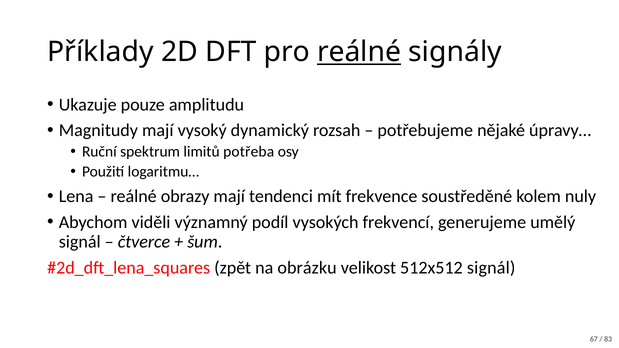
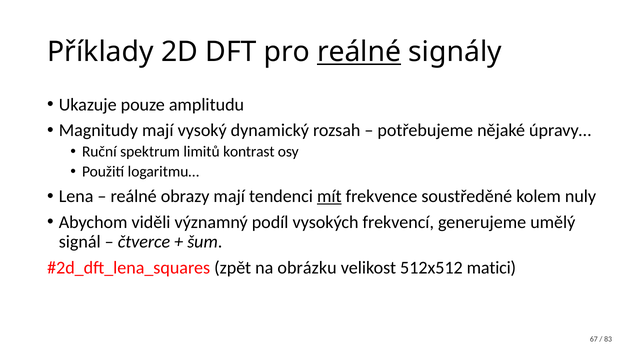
potřeba: potřeba -> kontrast (249, 152)
mít underline: none -> present (329, 196)
512x512 signál: signál -> matici (491, 268)
